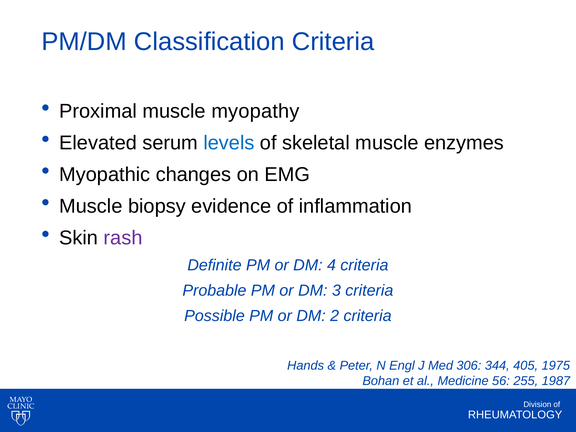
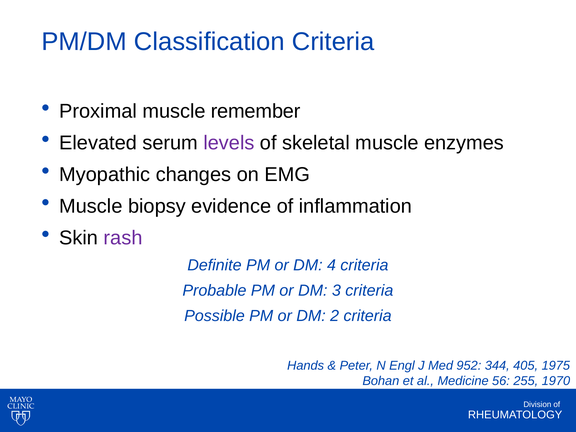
myopathy: myopathy -> remember (256, 111)
levels colour: blue -> purple (229, 143)
306: 306 -> 952 (469, 366)
1987: 1987 -> 1970 (556, 381)
